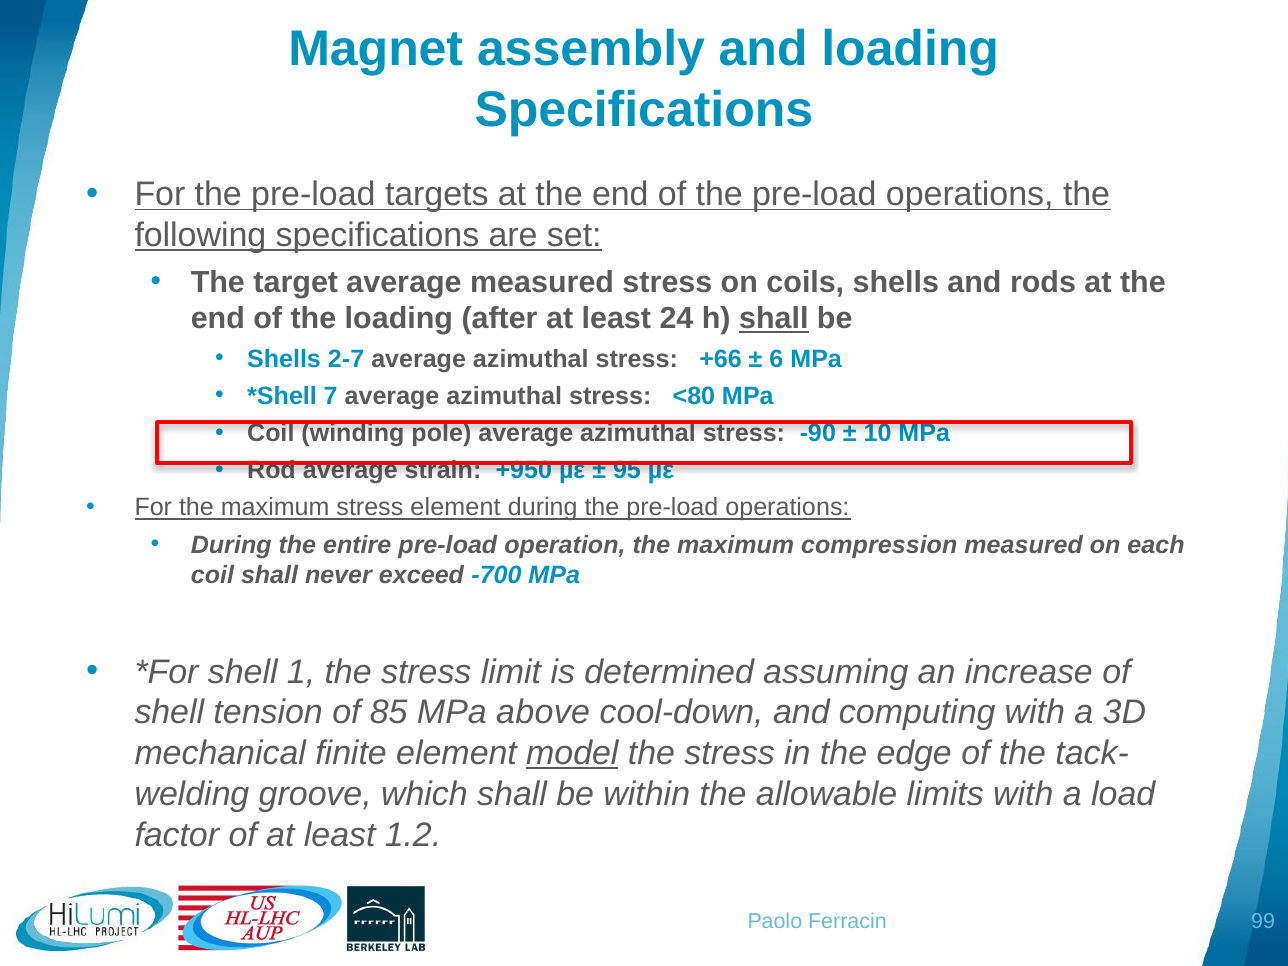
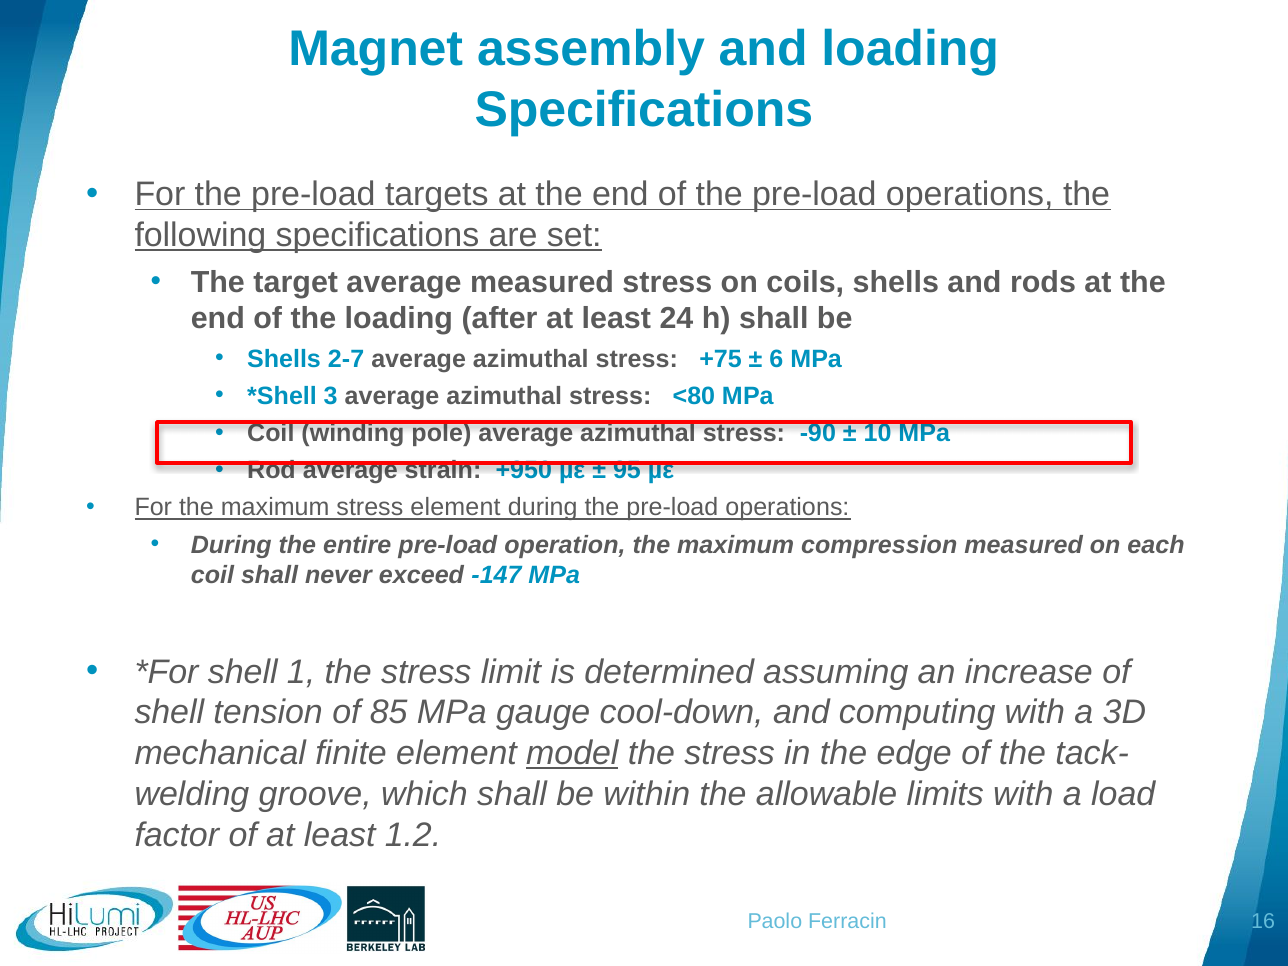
shall underline: present -> none (774, 319)
+66: +66 -> +75 (721, 359)
7: 7 -> 3 (331, 396)
-700: -700 -> -147 (497, 575)
above: above -> gauge (543, 713)
99: 99 -> 16 (1263, 921)
